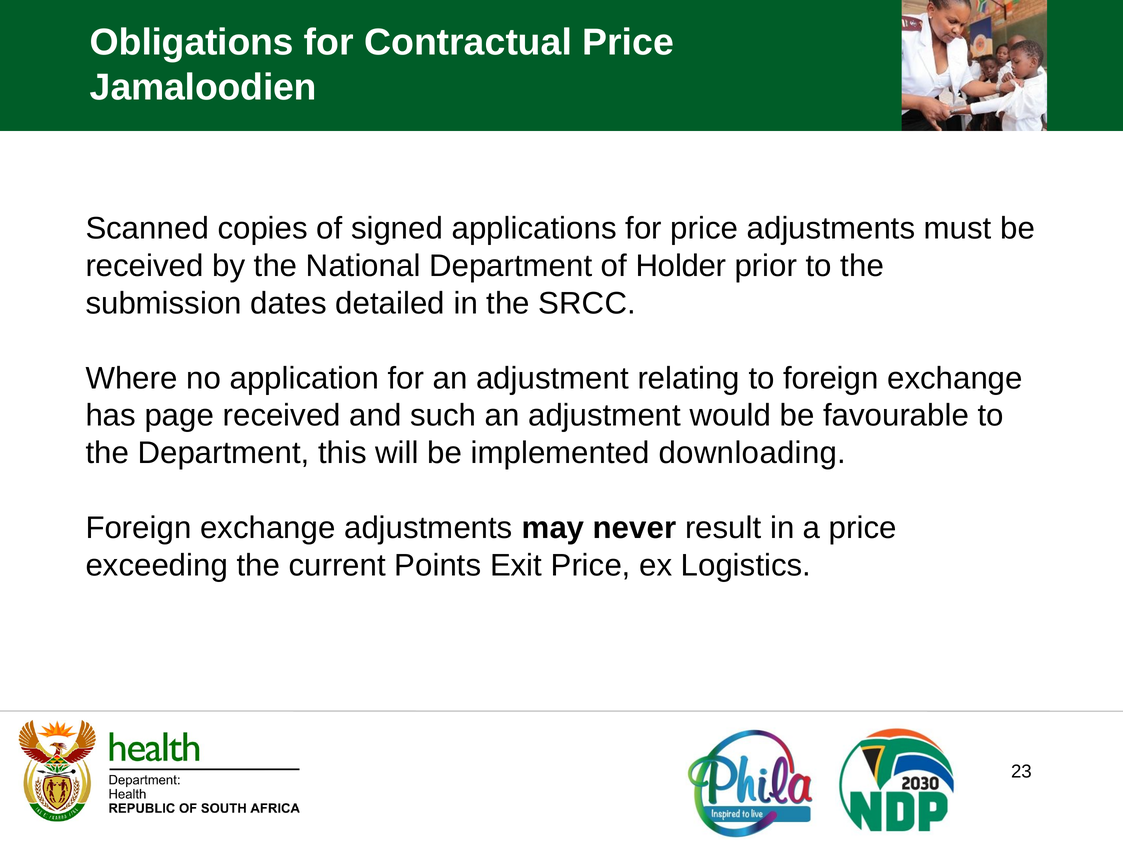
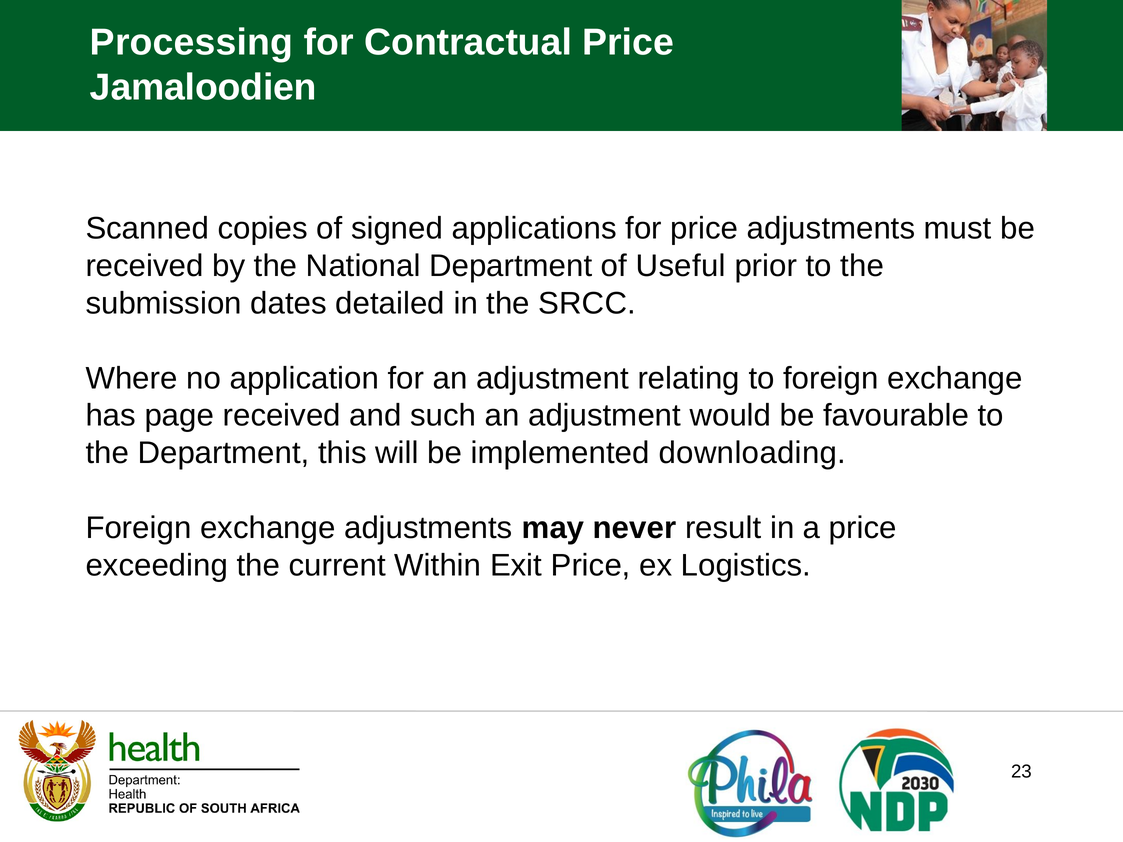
Obligations: Obligations -> Processing (192, 42)
Holder: Holder -> Useful (681, 266)
Points: Points -> Within (438, 566)
